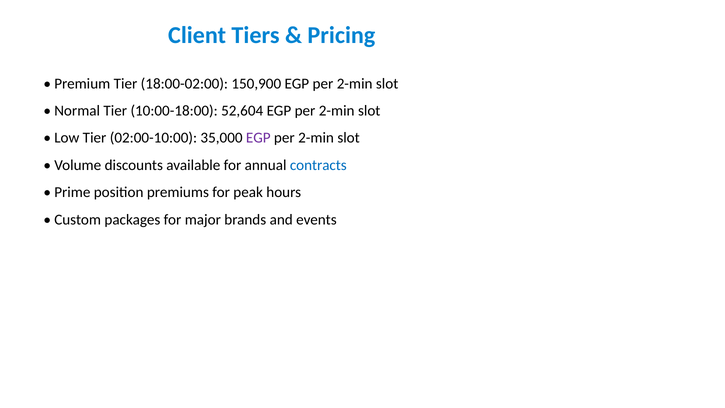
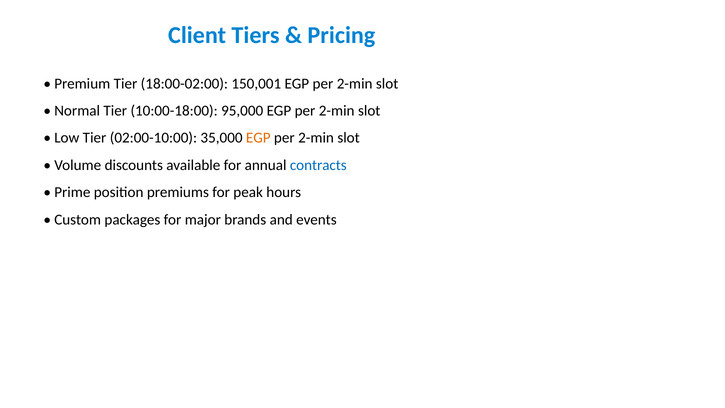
150,900: 150,900 -> 150,001 (256, 83)
52,604: 52,604 -> 95,000 (242, 111)
EGP colour: purple -> orange (258, 138)
